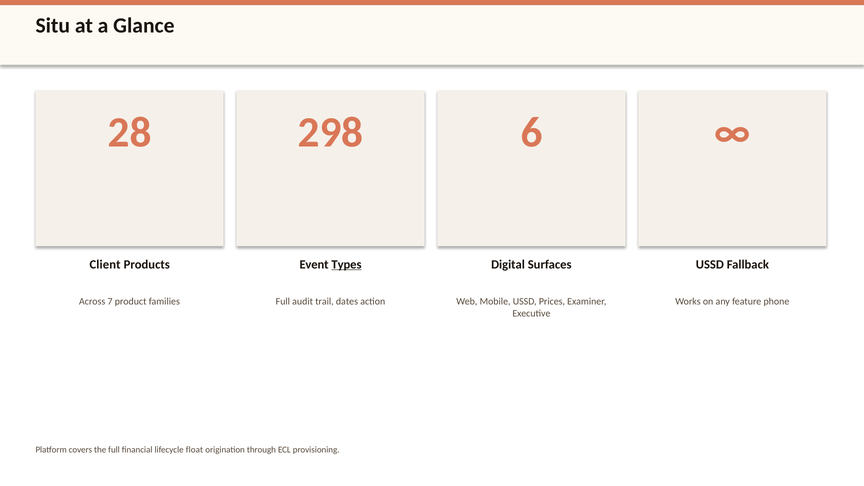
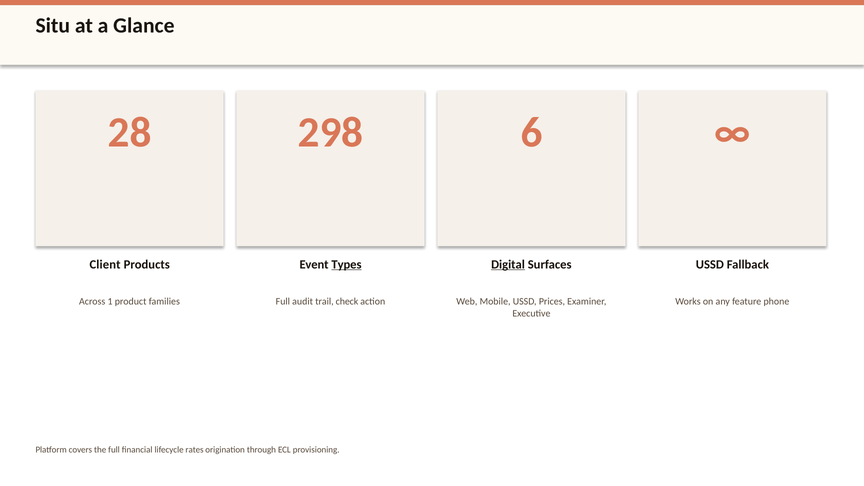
Digital underline: none -> present (508, 264)
7: 7 -> 1 (110, 301)
dates: dates -> check (347, 301)
float: float -> rates (195, 450)
